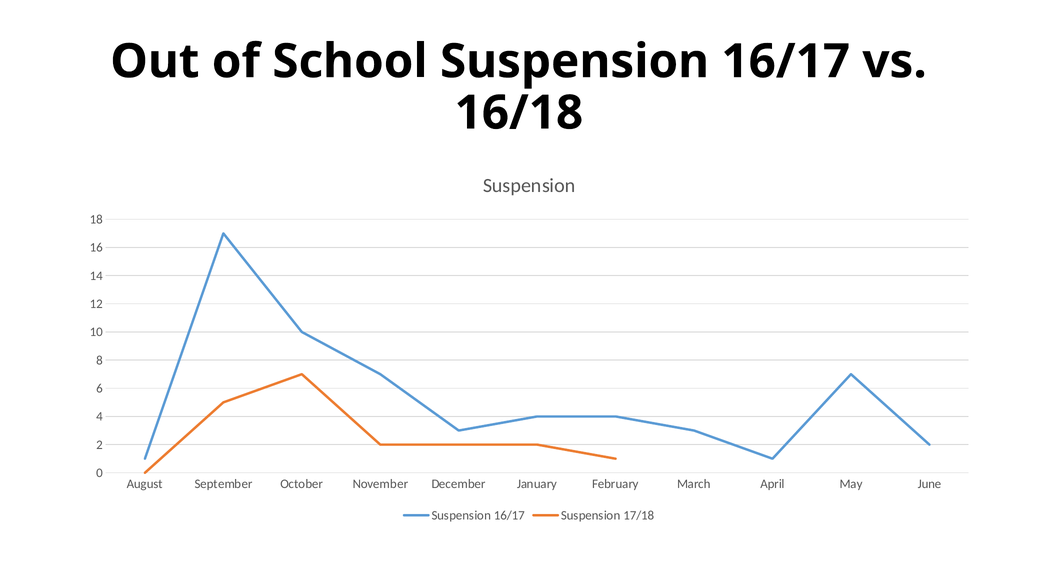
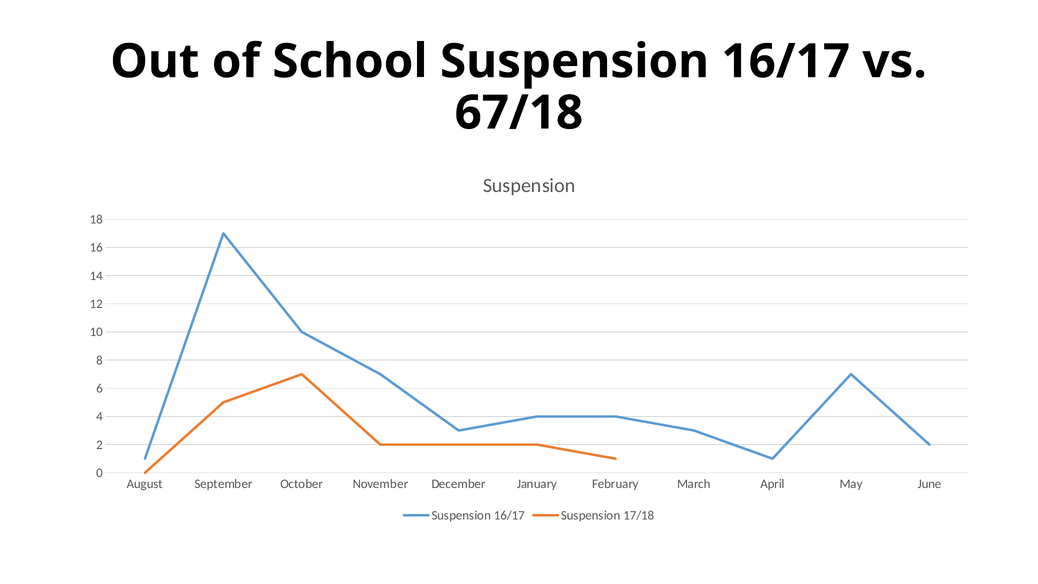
16/18: 16/18 -> 67/18 (519, 113)
